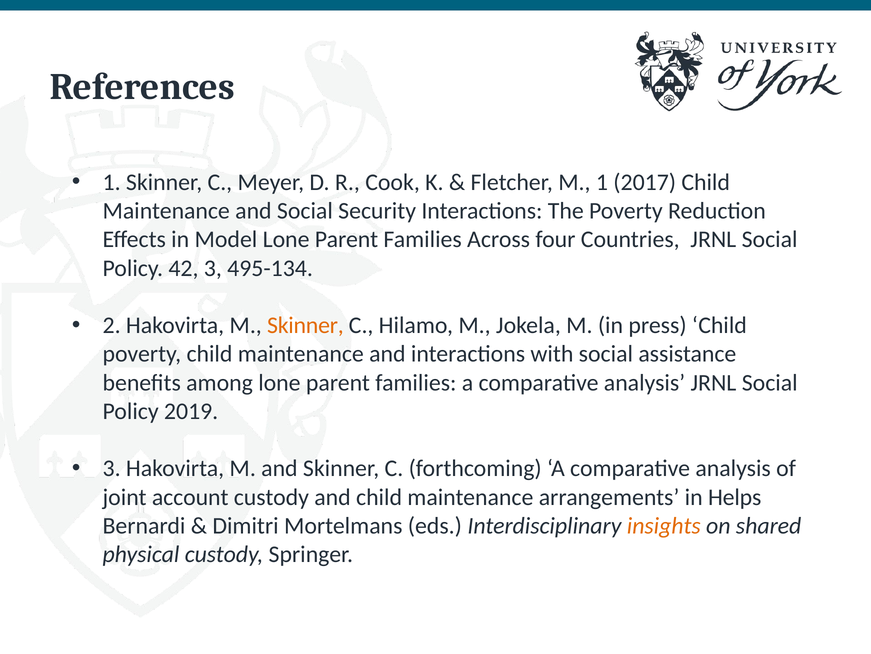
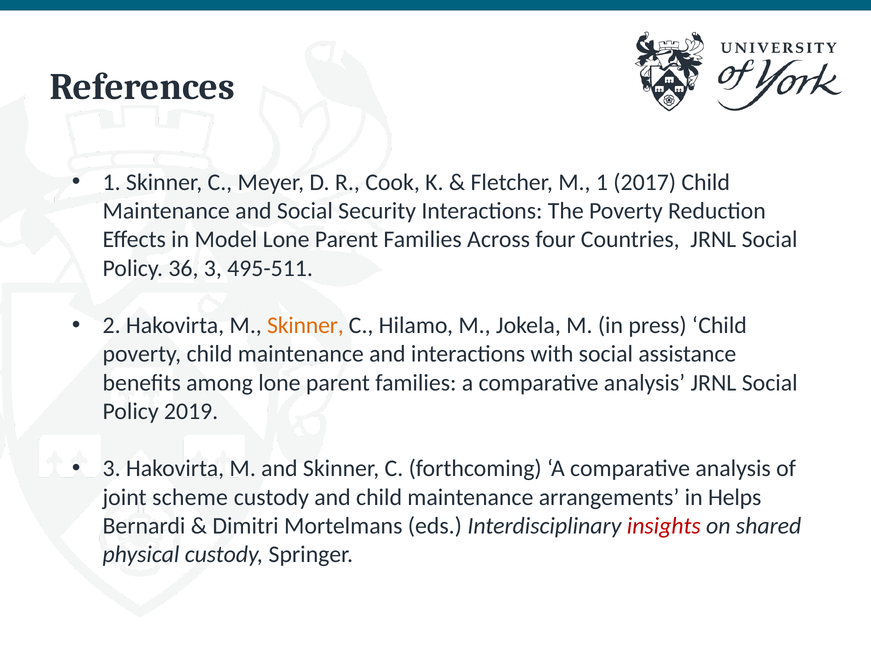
42: 42 -> 36 (183, 268)
495-134: 495-134 -> 495-511 (270, 268)
account: account -> scheme (190, 497)
insights colour: orange -> red (664, 526)
